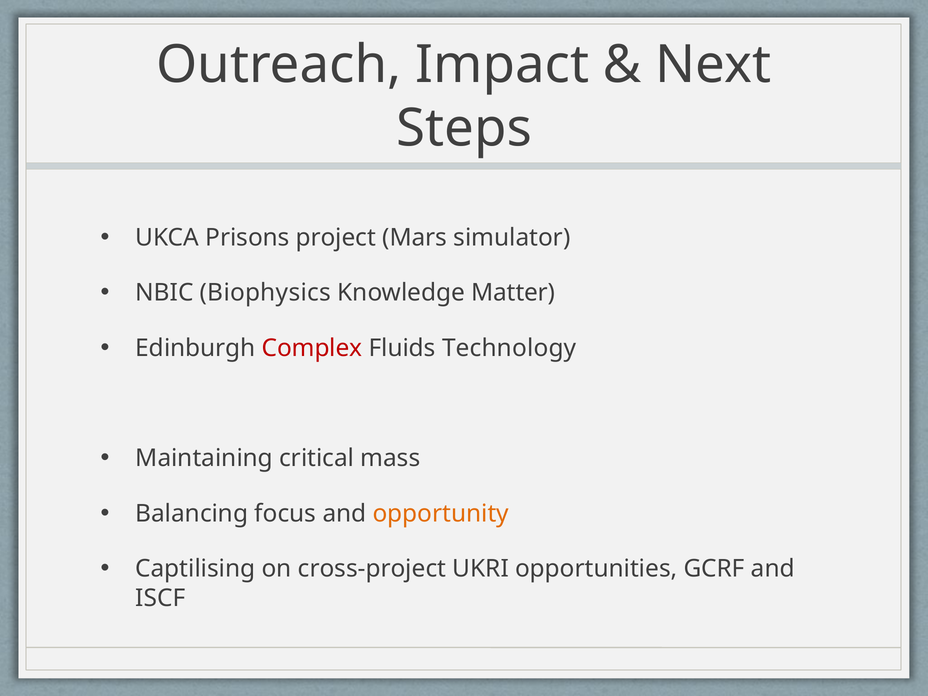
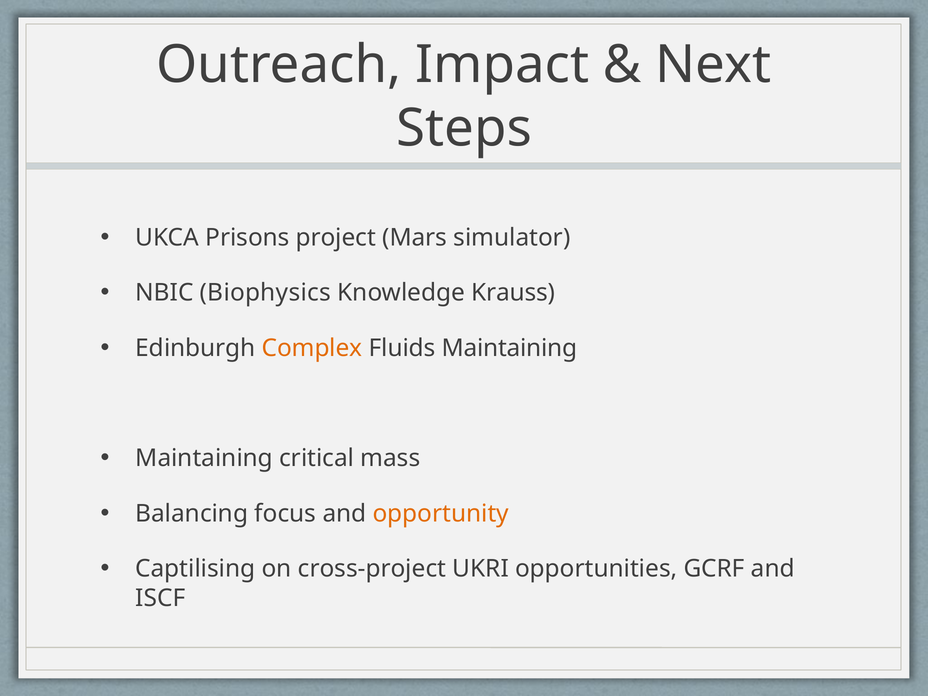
Matter: Matter -> Krauss (513, 293)
Complex colour: red -> orange (312, 348)
Fluids Technology: Technology -> Maintaining (509, 348)
